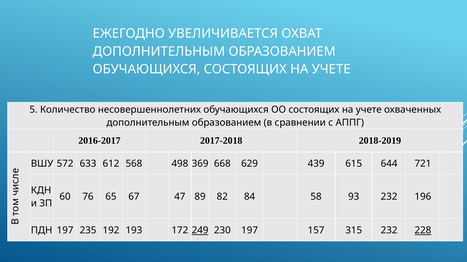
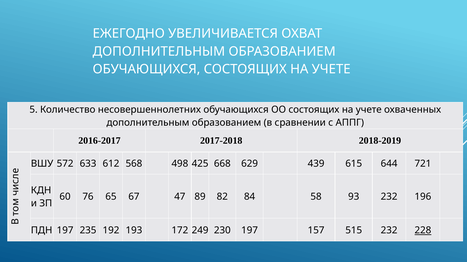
369: 369 -> 425 (200, 164)
249 underline: present -> none (200, 231)
315: 315 -> 515 (354, 231)
